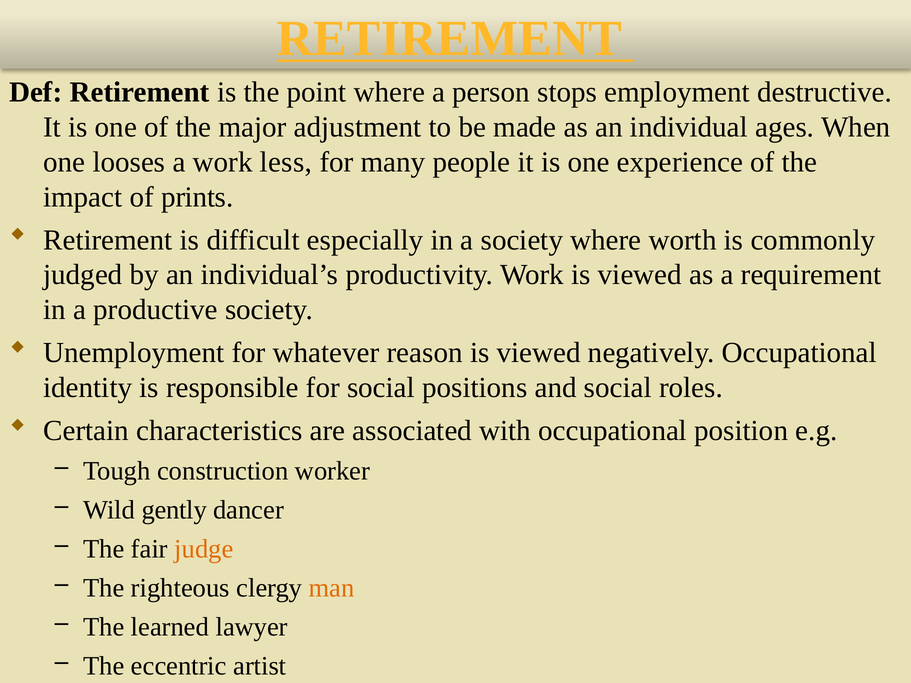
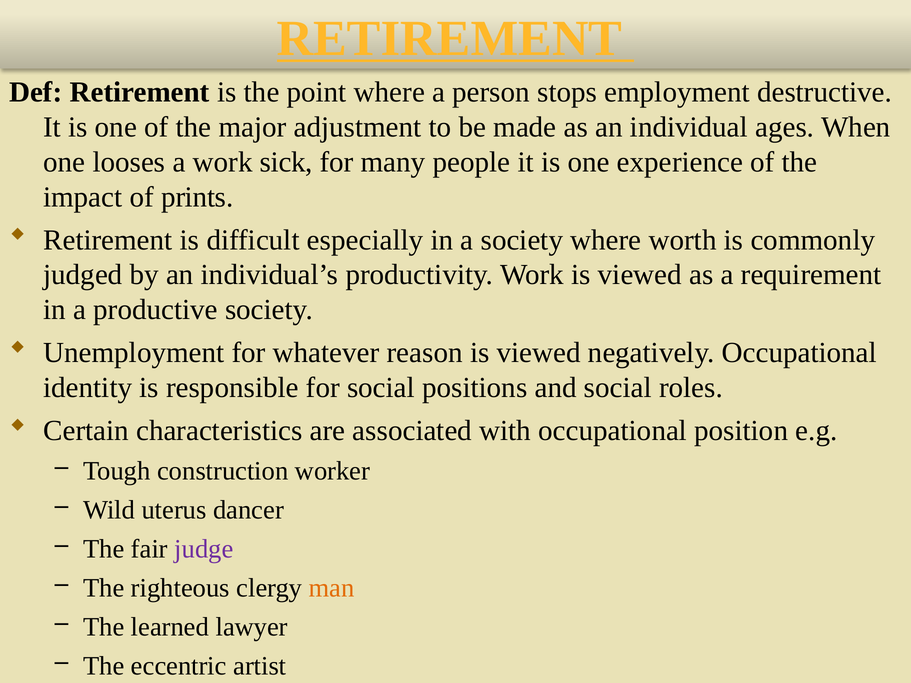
less: less -> sick (286, 162)
gently: gently -> uterus (174, 510)
judge colour: orange -> purple (204, 549)
